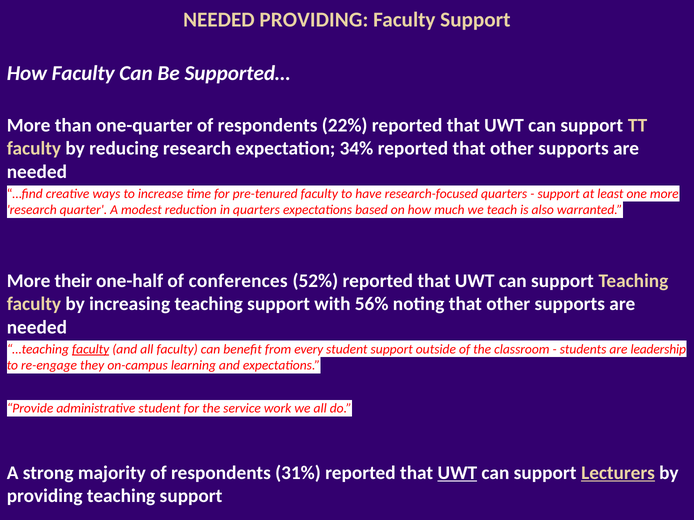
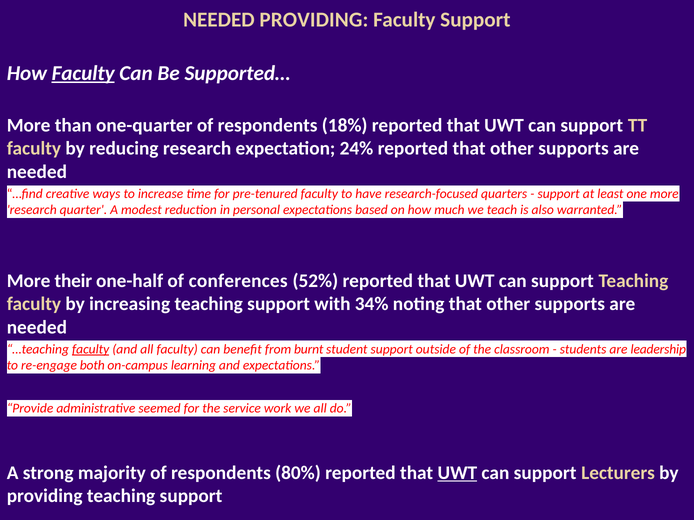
Faculty underline: none -> present (83, 73)
22%: 22% -> 18% (345, 126)
34%: 34% -> 24% (356, 149)
in quarters: quarters -> personal (256, 210)
56%: 56% -> 34% (372, 304)
every: every -> burnt (309, 349)
they: they -> both (92, 366)
administrative student: student -> seemed (160, 409)
31%: 31% -> 80% (298, 473)
Lecturers underline: present -> none (618, 473)
